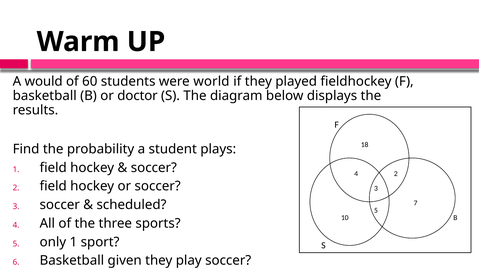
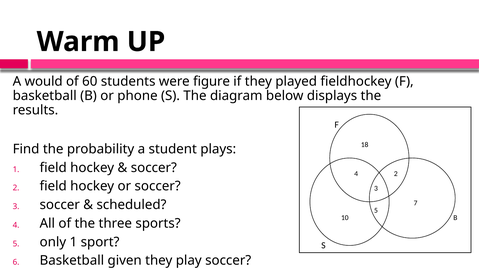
world: world -> figure (212, 81)
doctor: doctor -> phone (137, 96)
